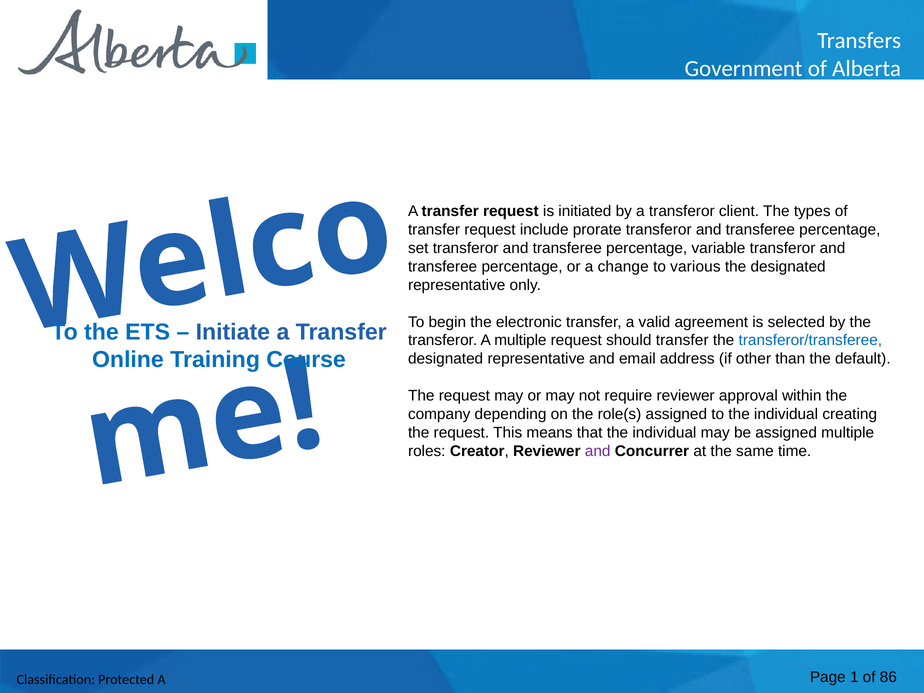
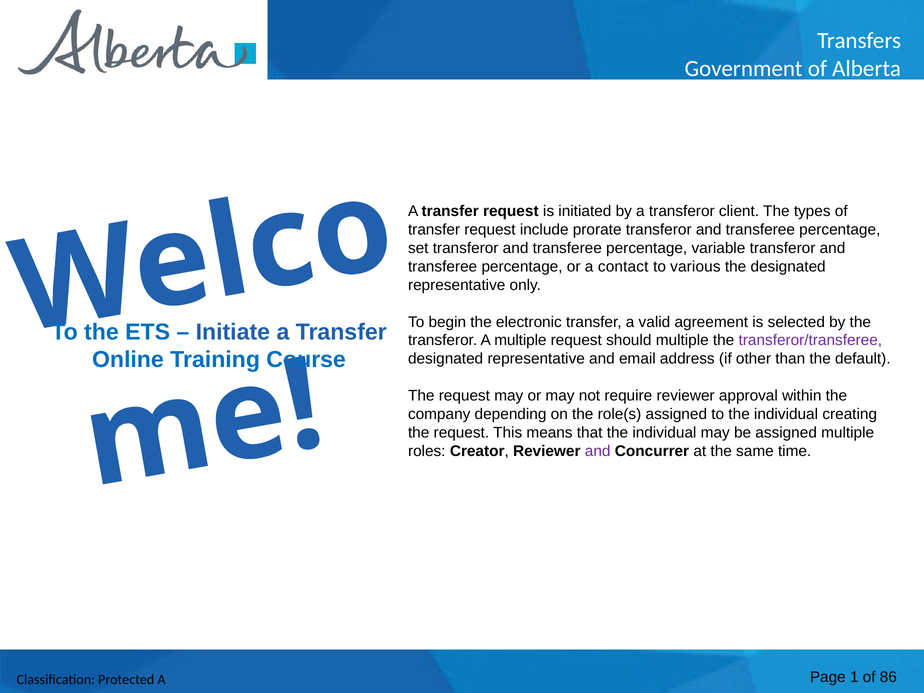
change: change -> contact (623, 266)
should transfer: transfer -> multiple (682, 340)
transferor/transferee colour: blue -> purple (810, 340)
